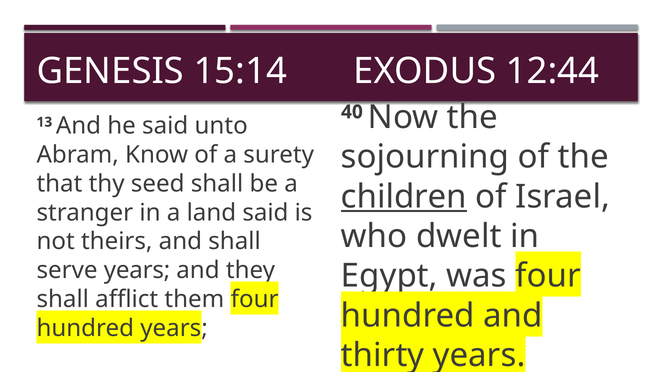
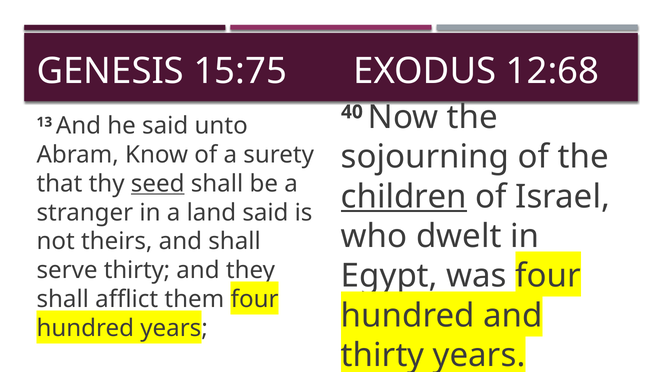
15:14: 15:14 -> 15:75 (240, 71)
12:44: 12:44 -> 12:68 (553, 71)
seed underline: none -> present (158, 184)
serve years: years -> thirty (137, 271)
